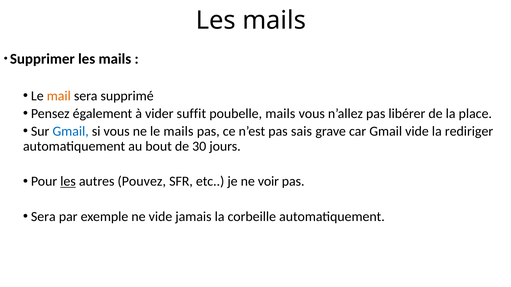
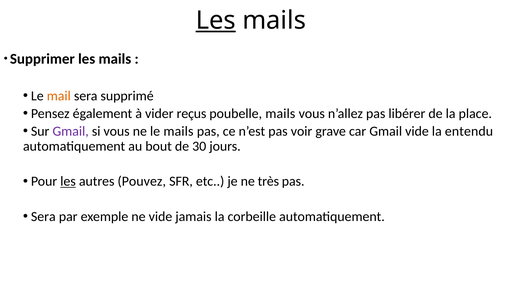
Les underline: none -> present (216, 21)
suffit: suffit -> reçus (192, 114)
Gmail colour: blue -> purple (71, 131)
sais: sais -> voir (302, 131)
rediriger: rediriger -> entendu (469, 131)
voir: voir -> très (268, 182)
